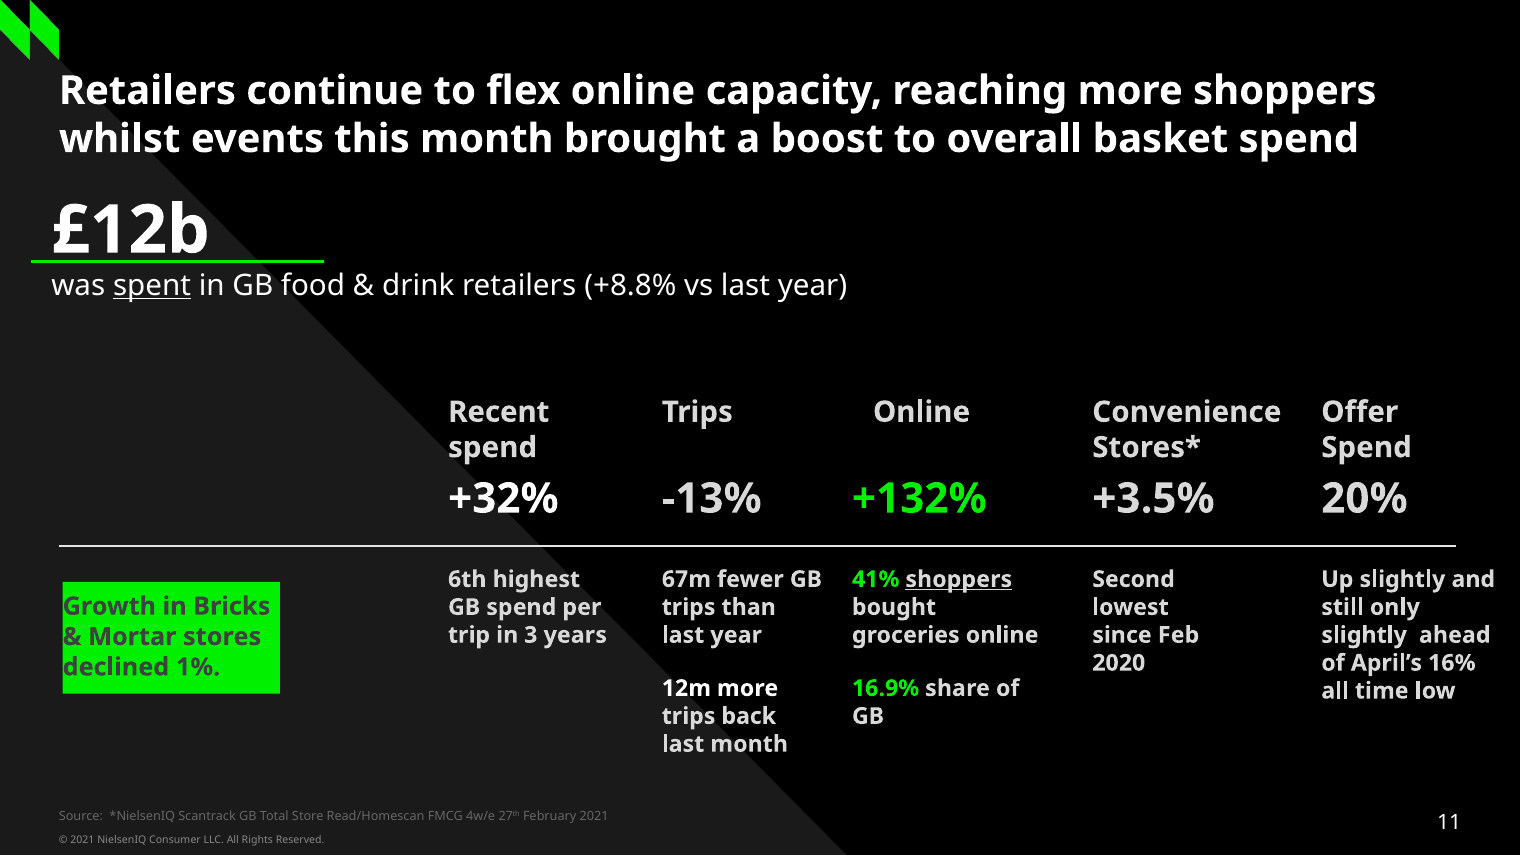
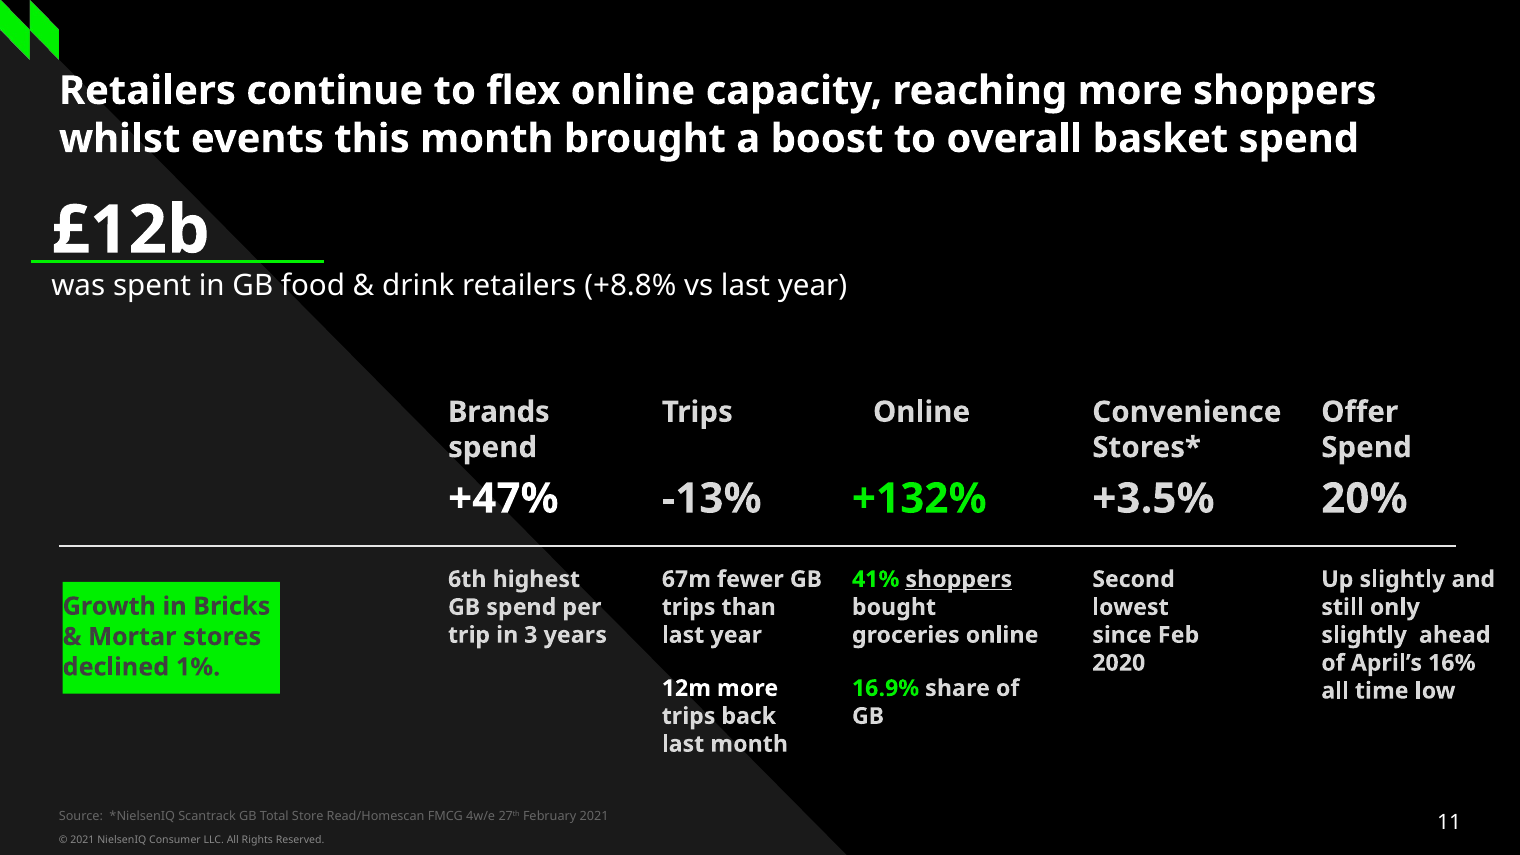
spent underline: present -> none (152, 286)
Recent: Recent -> Brands (499, 412)
+32%: +32% -> +47% (503, 499)
